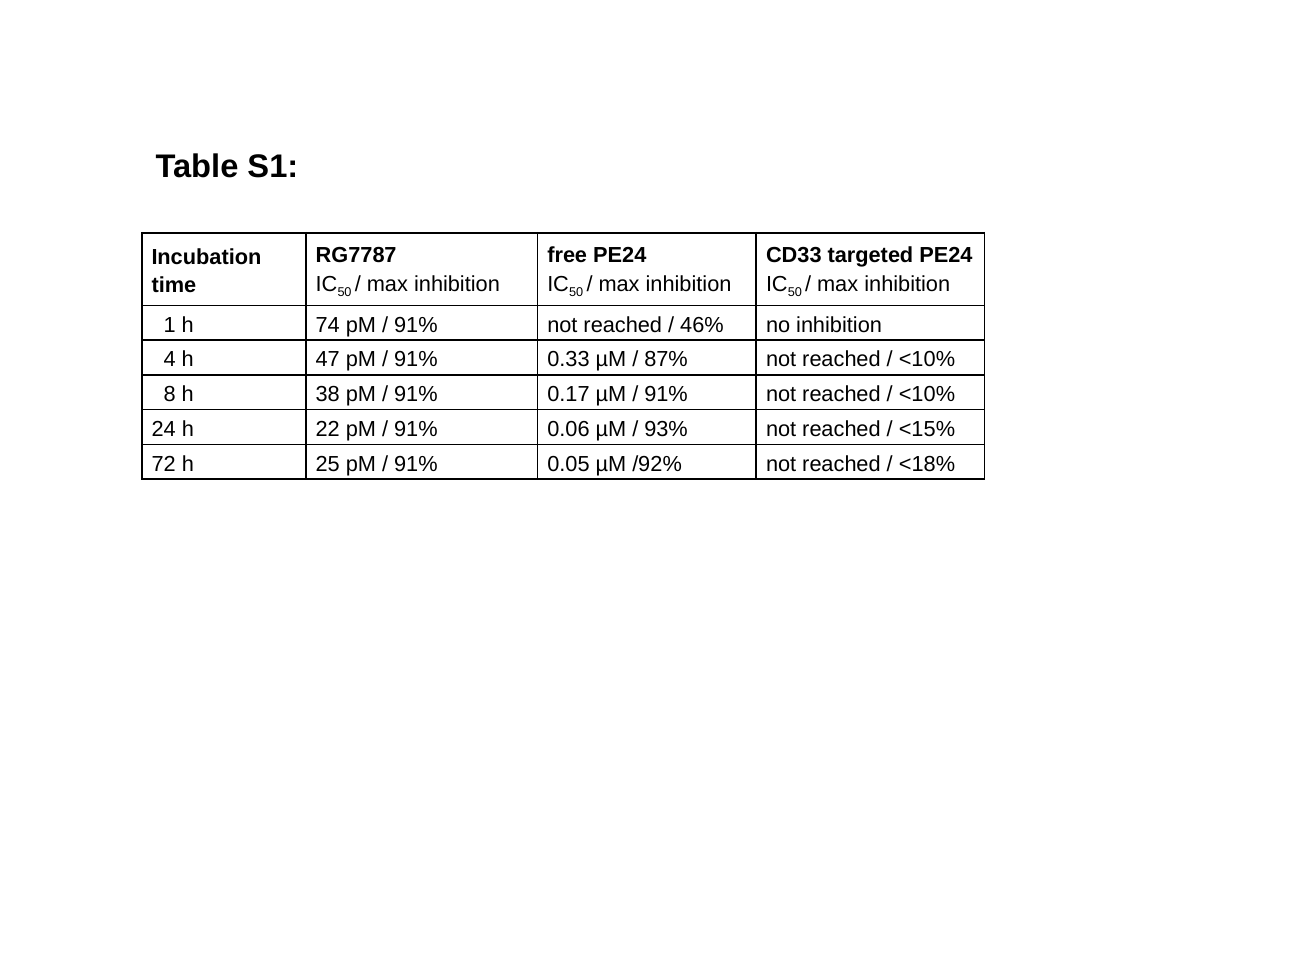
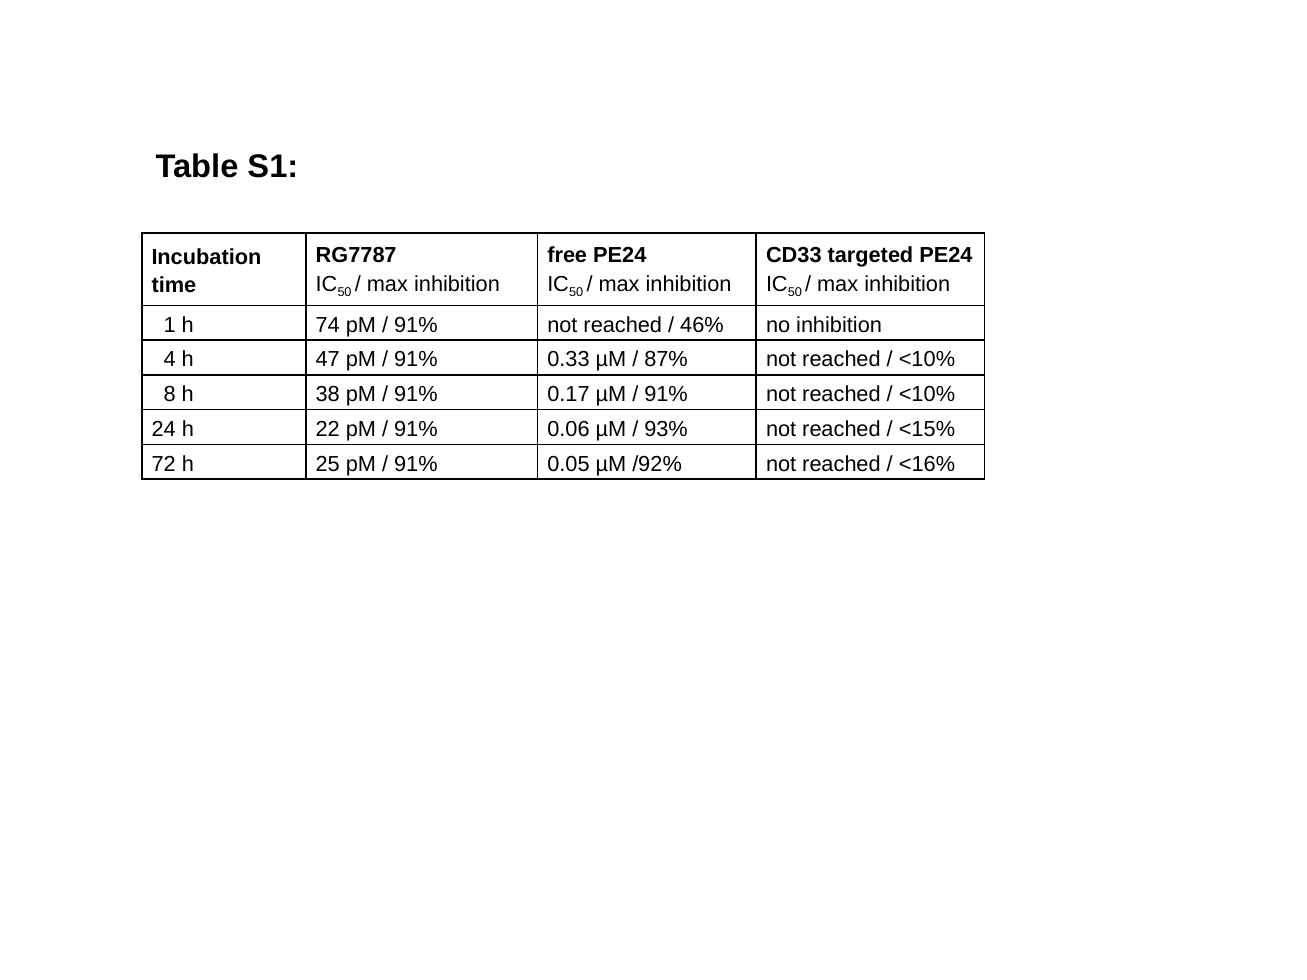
<18%: <18% -> <16% (927, 464)
